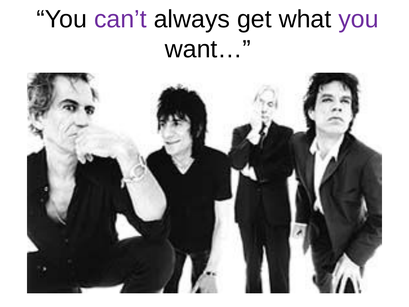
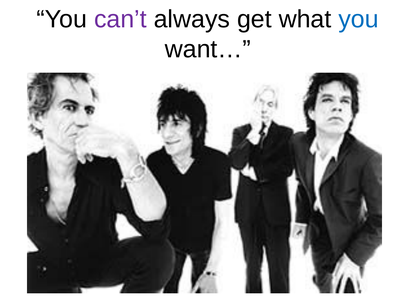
you colour: purple -> blue (359, 19)
